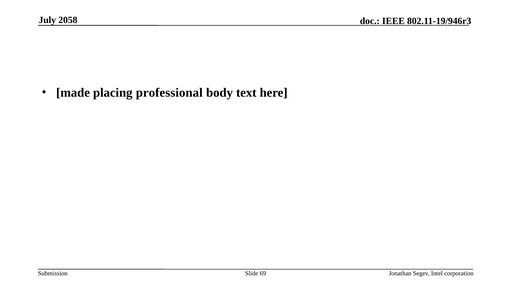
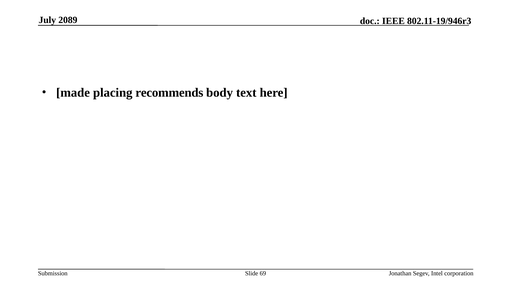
2058: 2058 -> 2089 (68, 20)
professional: professional -> recommends (169, 93)
